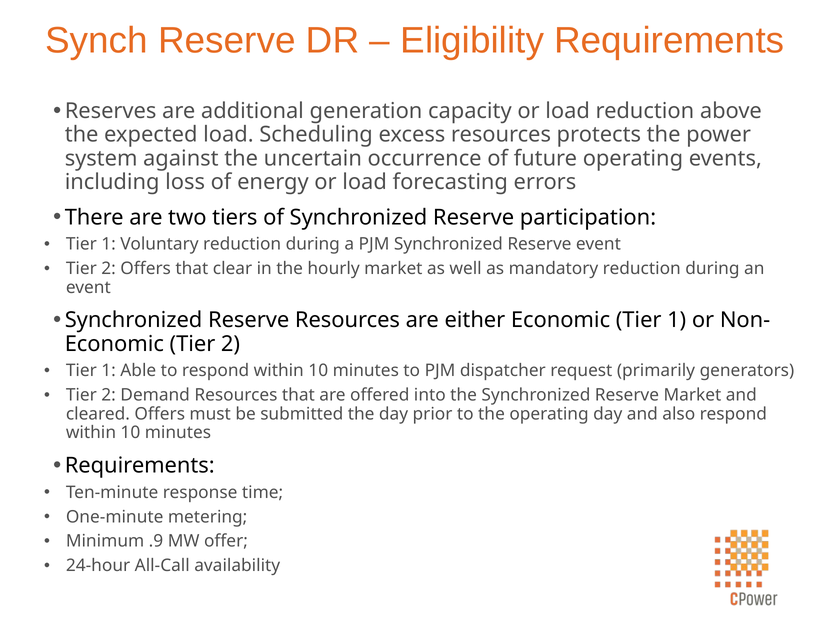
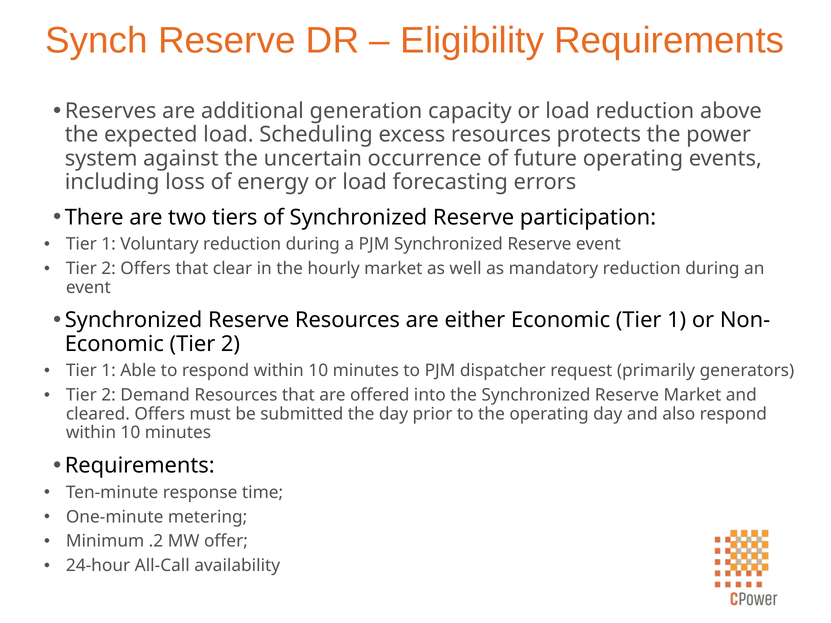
.9: .9 -> .2 (156, 541)
